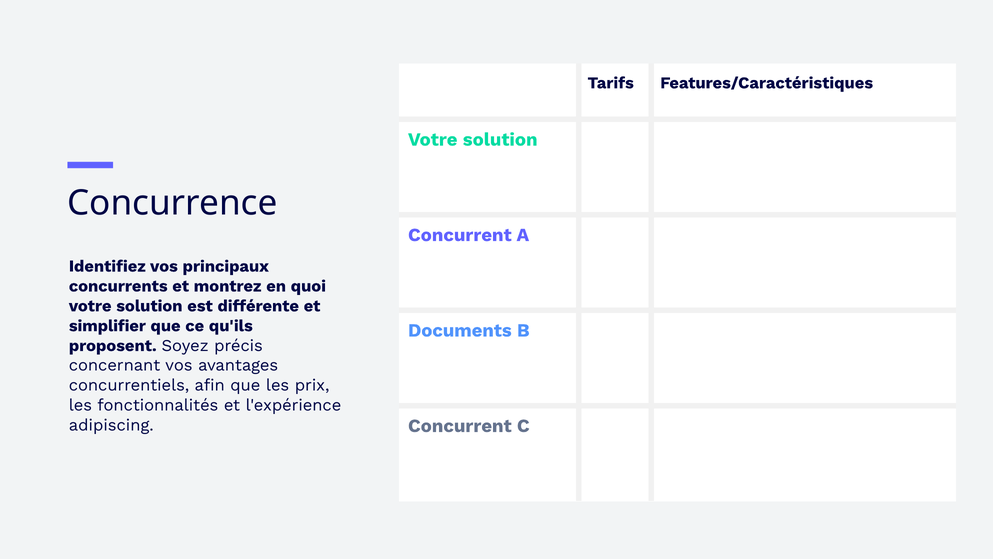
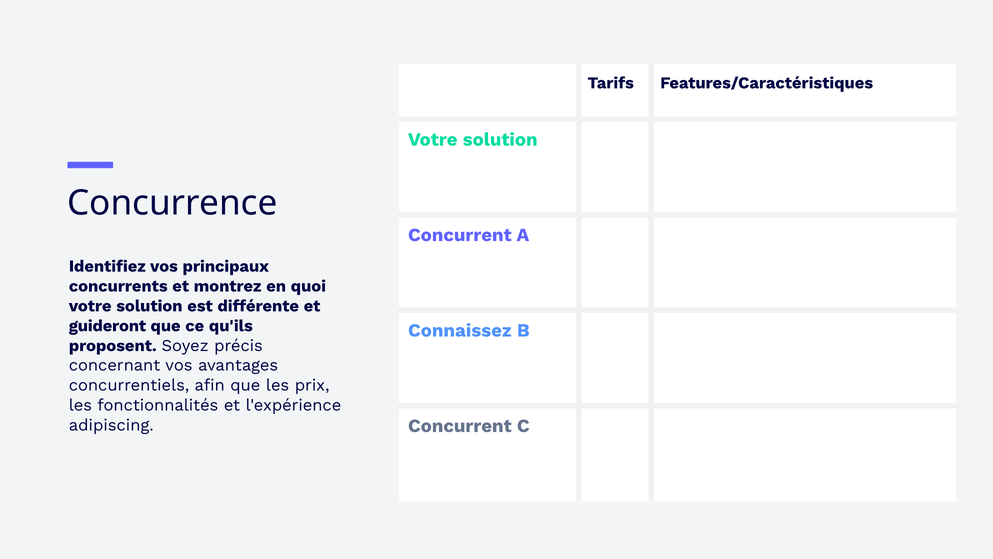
simplifier: simplifier -> guideront (107, 326)
Documents: Documents -> Connaissez (460, 330)
